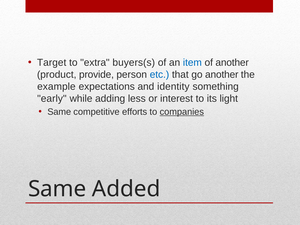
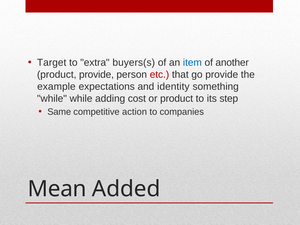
etc colour: blue -> red (159, 75)
go another: another -> provide (222, 75)
early: early -> while (52, 99)
less: less -> cost (137, 99)
or interest: interest -> product (177, 99)
light: light -> step (229, 99)
efforts: efforts -> action (135, 112)
companies underline: present -> none (182, 112)
Same: Same -> Mean (57, 189)
